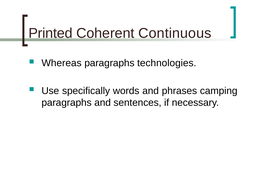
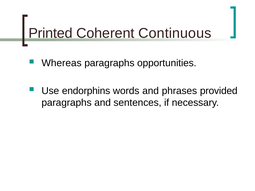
technologies: technologies -> opportunities (167, 63)
specifically: specifically -> endorphins (86, 91)
camping: camping -> provided (219, 91)
